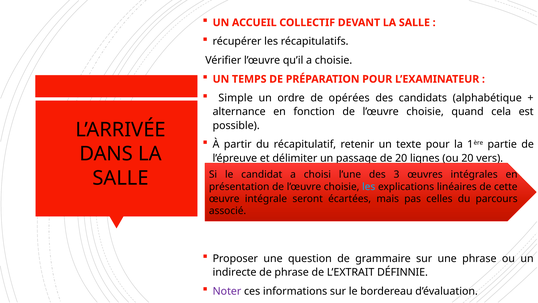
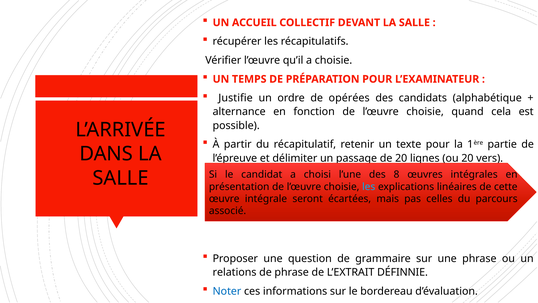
Simple: Simple -> Justifie (236, 98)
3: 3 -> 8 (397, 174)
indirecte: indirecte -> relations (235, 272)
Noter colour: purple -> blue (227, 291)
